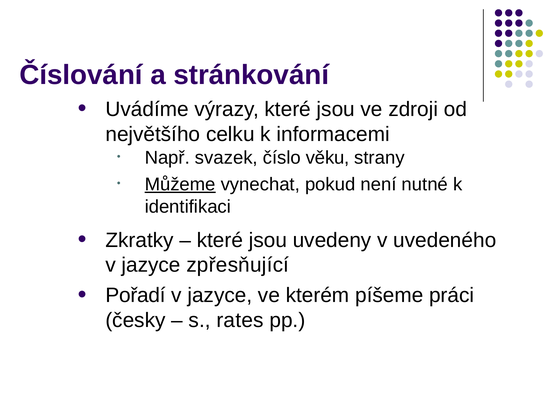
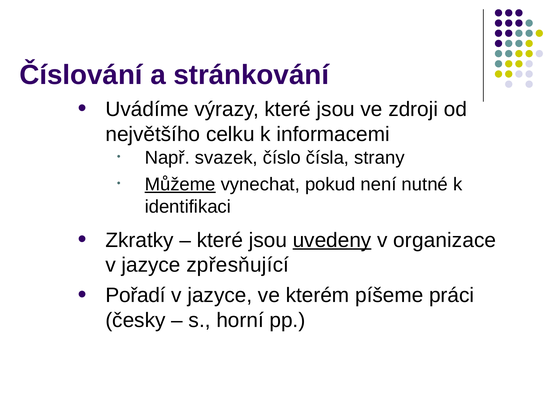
věku: věku -> čísla (328, 158)
uvedeny underline: none -> present (332, 240)
uvedeného: uvedeného -> organizace (445, 240)
rates: rates -> horní (240, 320)
